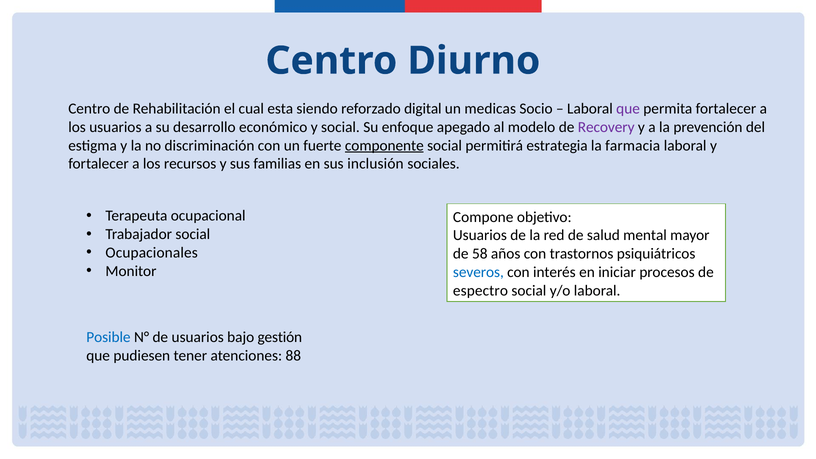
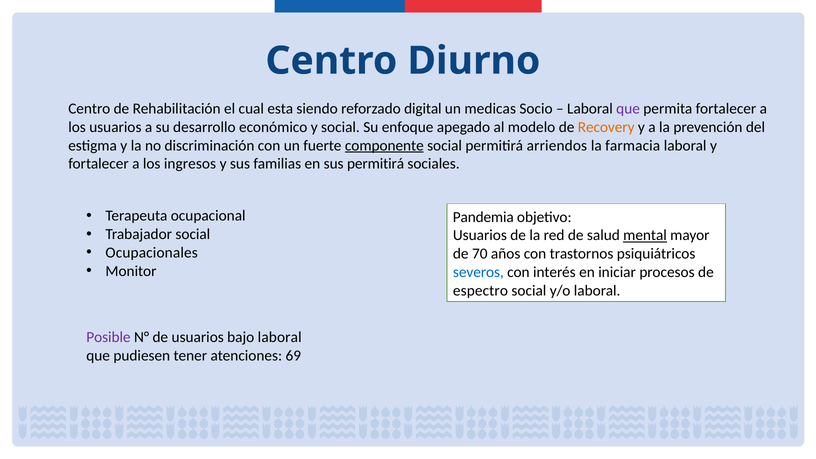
Recovery colour: purple -> orange (606, 127)
estrategia: estrategia -> arriendos (557, 146)
recursos: recursos -> ingresos (190, 164)
sus inclusión: inclusión -> permitirá (376, 164)
Compone: Compone -> Pandemia (483, 217)
mental underline: none -> present (645, 235)
58: 58 -> 70 (480, 254)
Posible colour: blue -> purple (108, 337)
bajo gestión: gestión -> laboral (280, 337)
88: 88 -> 69 (293, 356)
